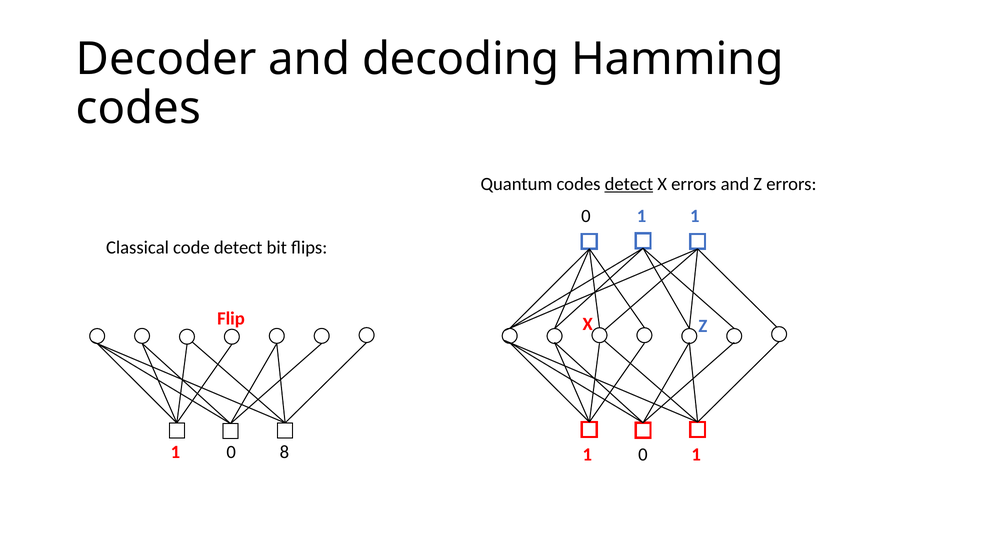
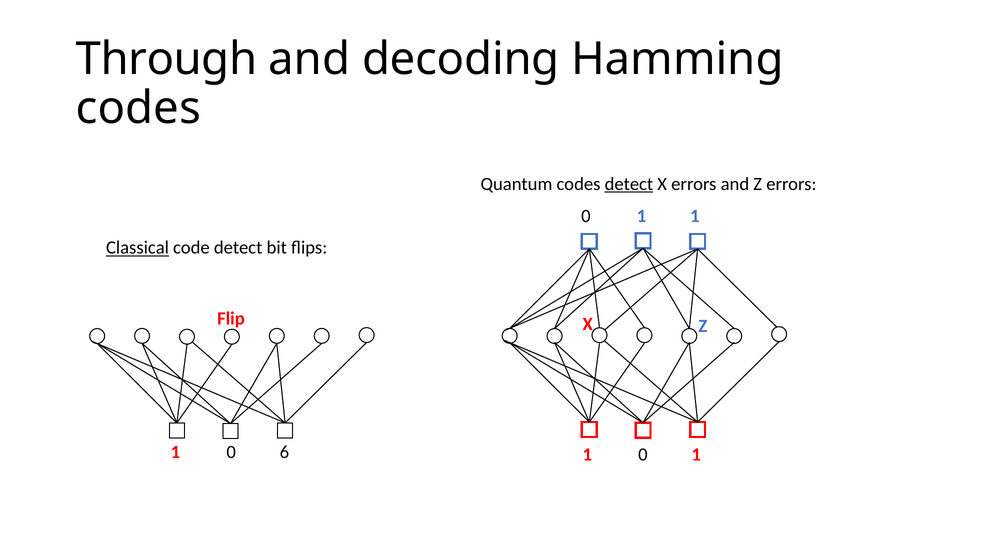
Decoder: Decoder -> Through (166, 59)
Classical underline: none -> present (137, 248)
8: 8 -> 6 (284, 452)
